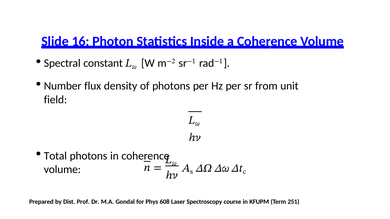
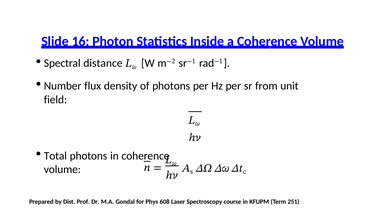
constant: constant -> distance (103, 63)
